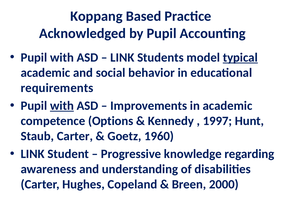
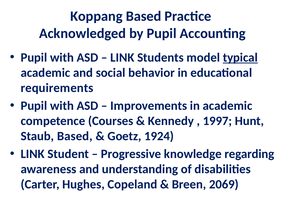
with underline: present -> none (62, 106)
Options: Options -> Courses (111, 121)
Staub Carter: Carter -> Based (75, 136)
1960: 1960 -> 1924 (159, 136)
2000: 2000 -> 2069 (224, 184)
